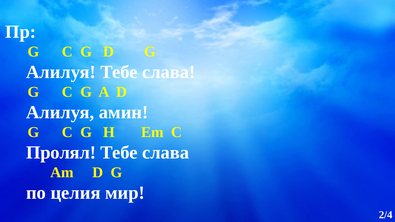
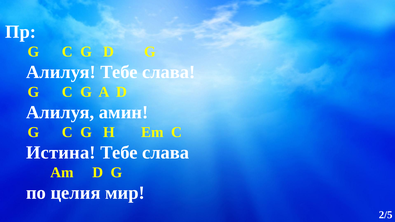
Пролял: Пролял -> Истина (61, 153)
2/4: 2/4 -> 2/5 (386, 215)
